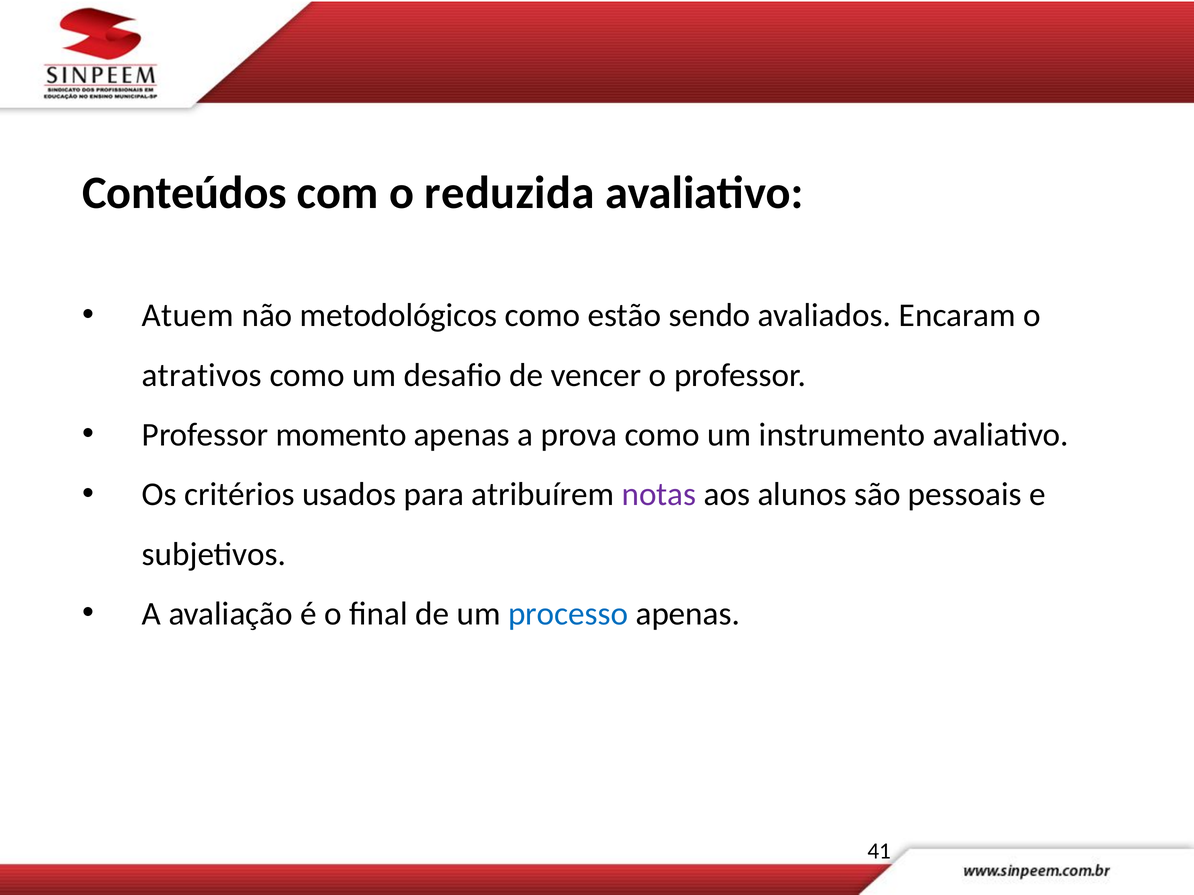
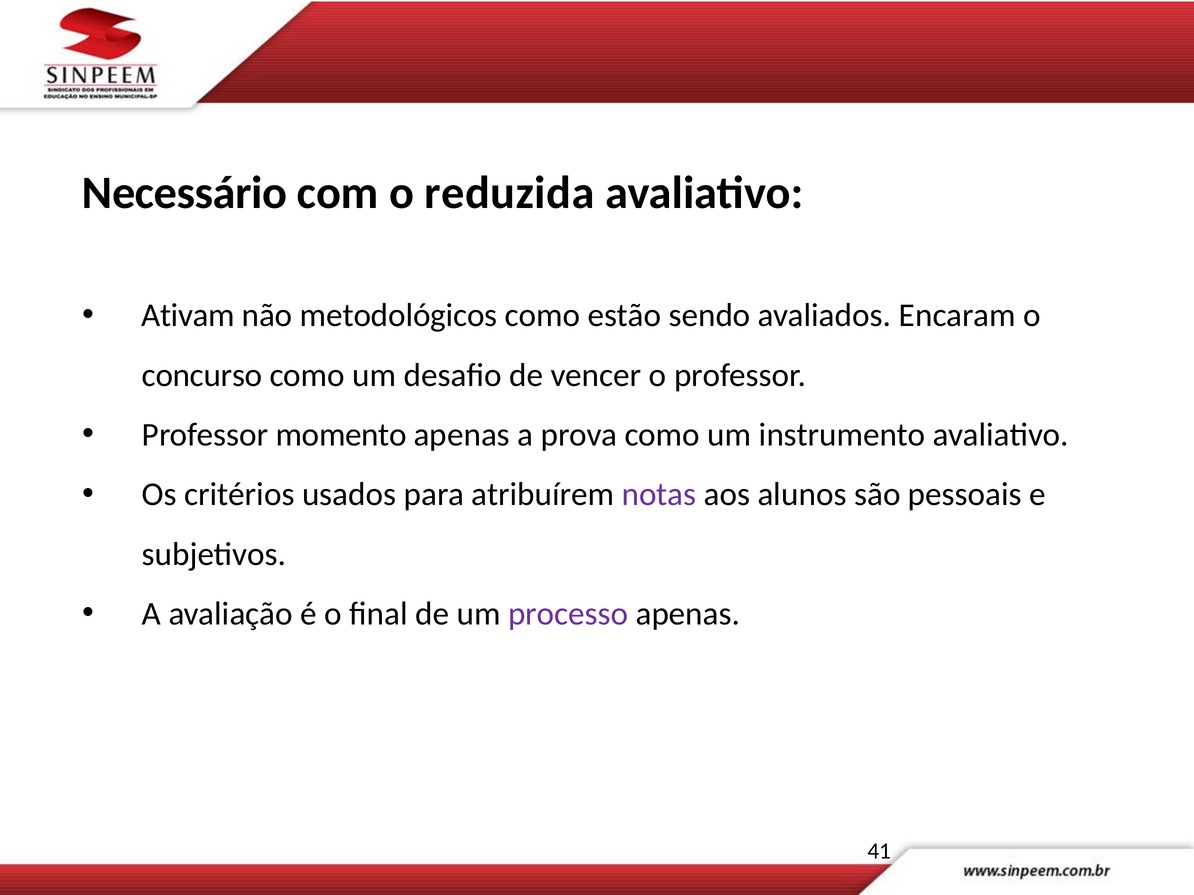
Conteúdos: Conteúdos -> Necessário (185, 193)
Atuem: Atuem -> Ativam (188, 316)
atrativos: atrativos -> concurso (202, 375)
processo colour: blue -> purple (568, 614)
